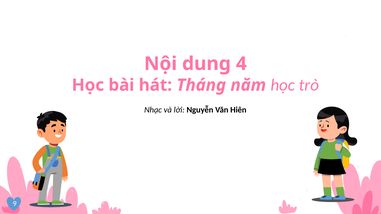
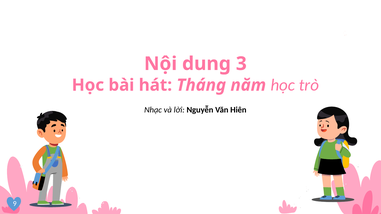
4: 4 -> 3 (241, 64)
